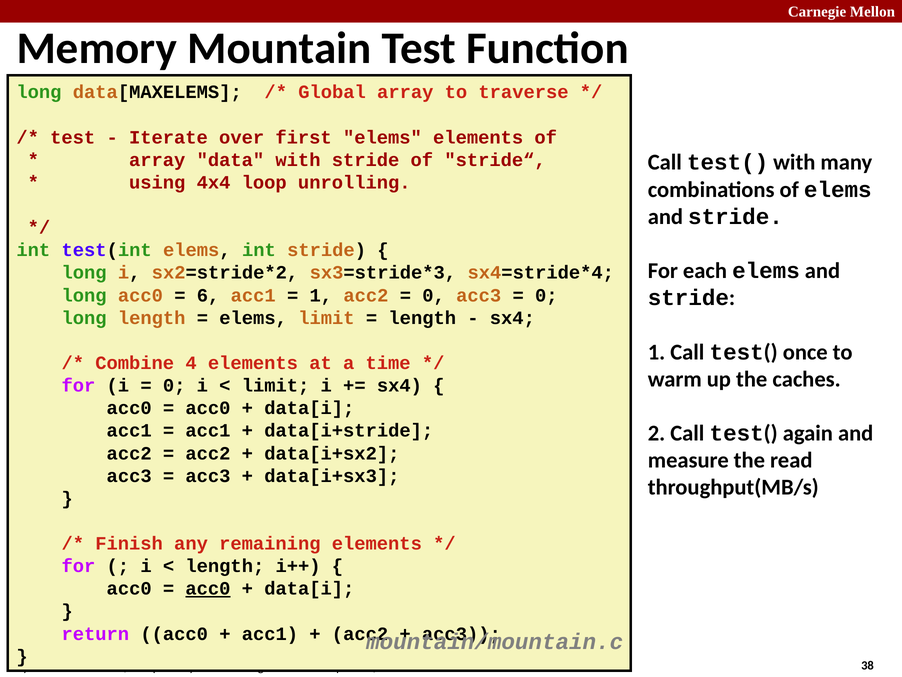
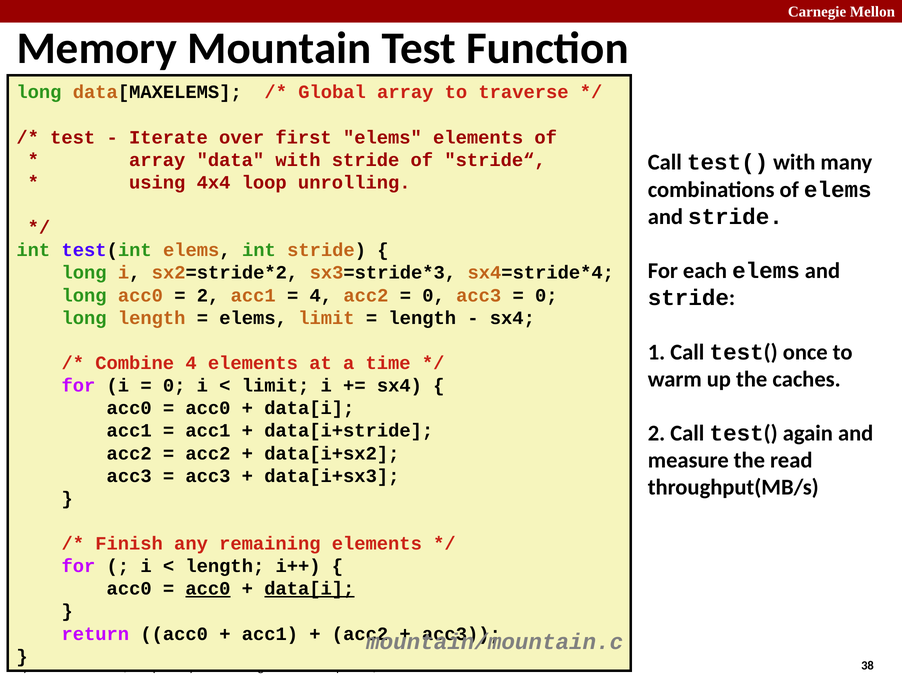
6: 6 -> 2 (208, 295)
1: 1 -> 4 (321, 295)
data[i underline: none -> present (309, 588)
